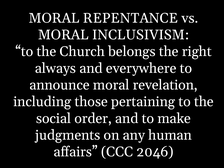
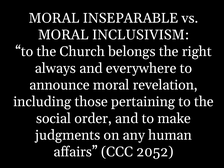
REPENTANCE: REPENTANCE -> INSEPARABLE (131, 18)
2046: 2046 -> 2052 (155, 152)
